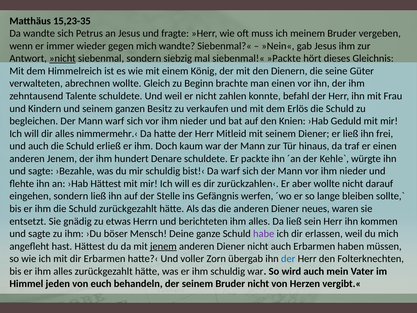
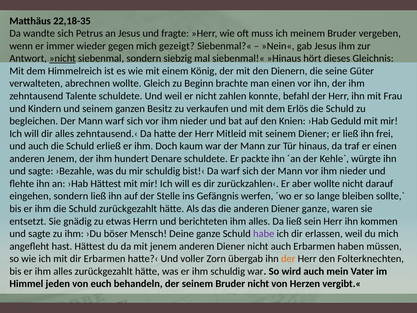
15,23-35: 15,23-35 -> 22,18-35 (72, 21)
mich wandte: wandte -> gezeigt (177, 46)
»Packte: »Packte -> »Hinaus (284, 58)
nimmermehr.‹: nimmermehr.‹ -> zehntausend.‹ (107, 133)
Diener neues: neues -> ganze (316, 209)
jenem underline: present -> none (163, 246)
der colour: blue -> orange (288, 259)
